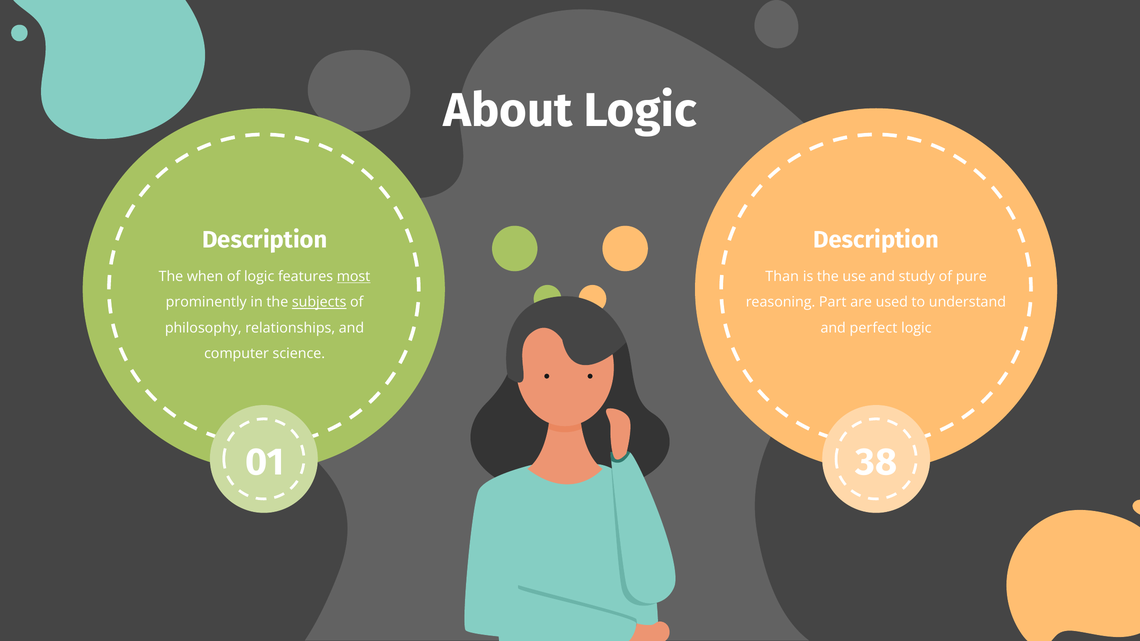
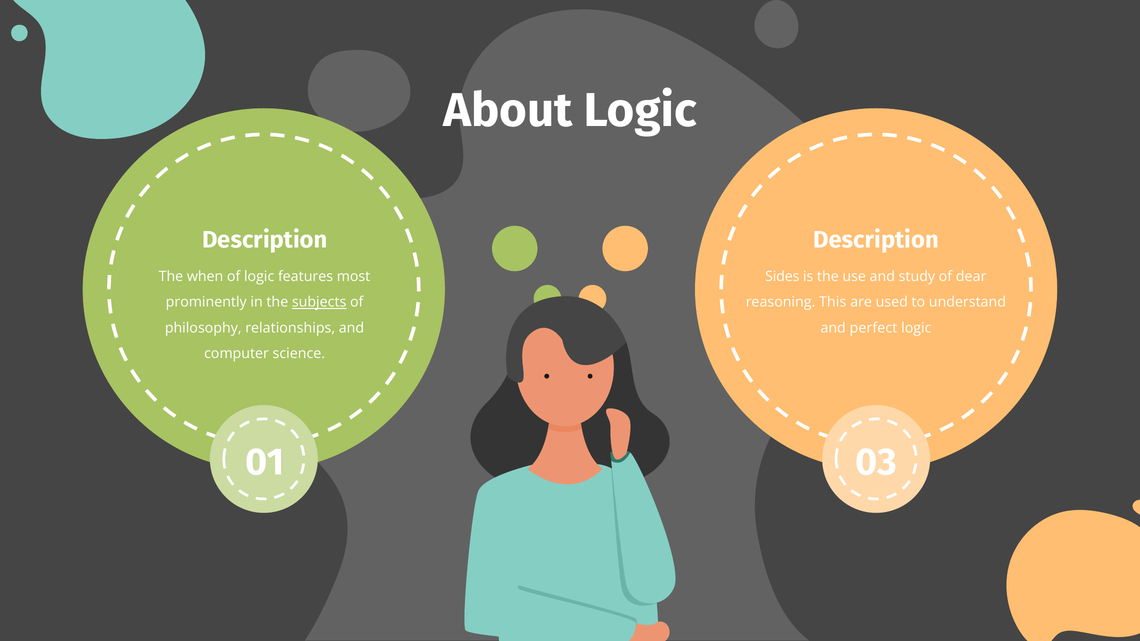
most underline: present -> none (354, 277)
Than: Than -> Sides (782, 277)
pure: pure -> dear (971, 277)
Part: Part -> This (833, 302)
38: 38 -> 03 (876, 462)
